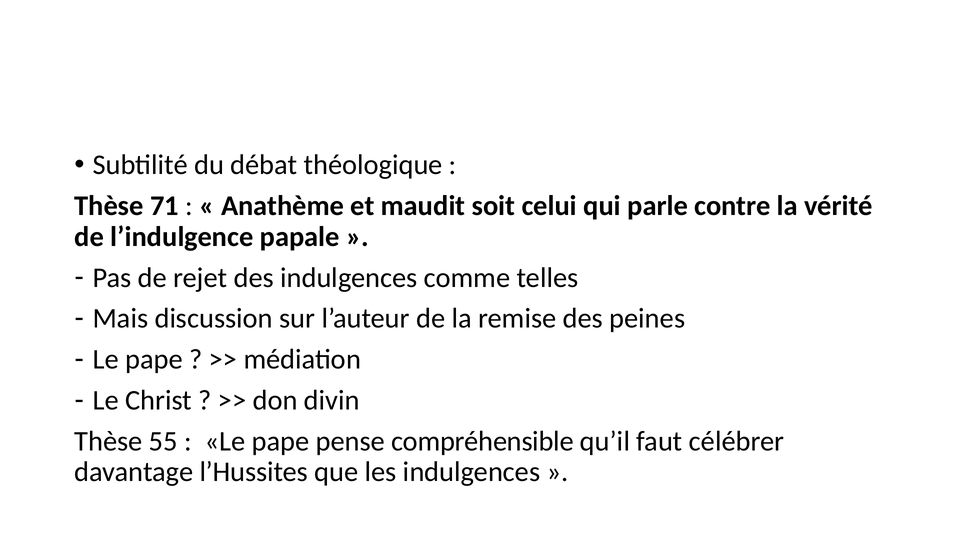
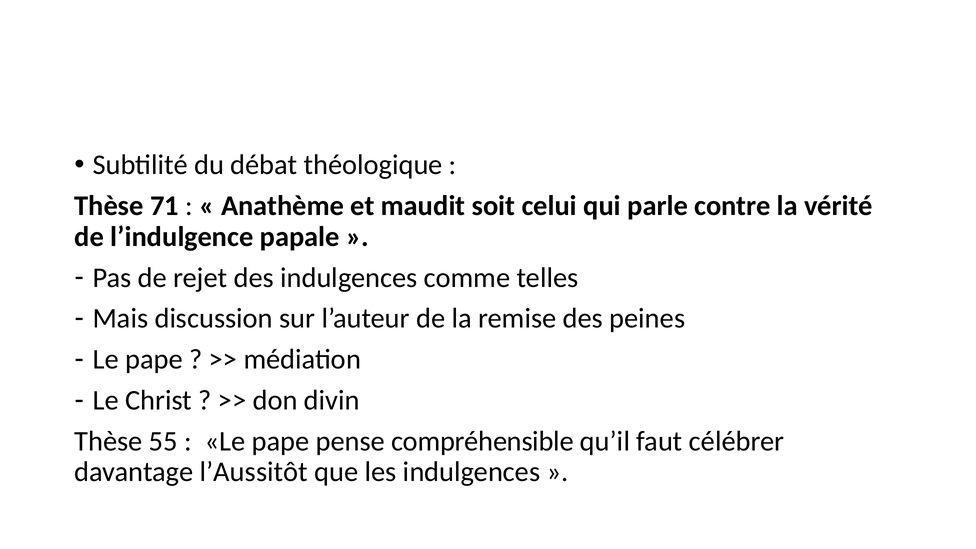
l’Hussites: l’Hussites -> l’Aussitôt (254, 472)
